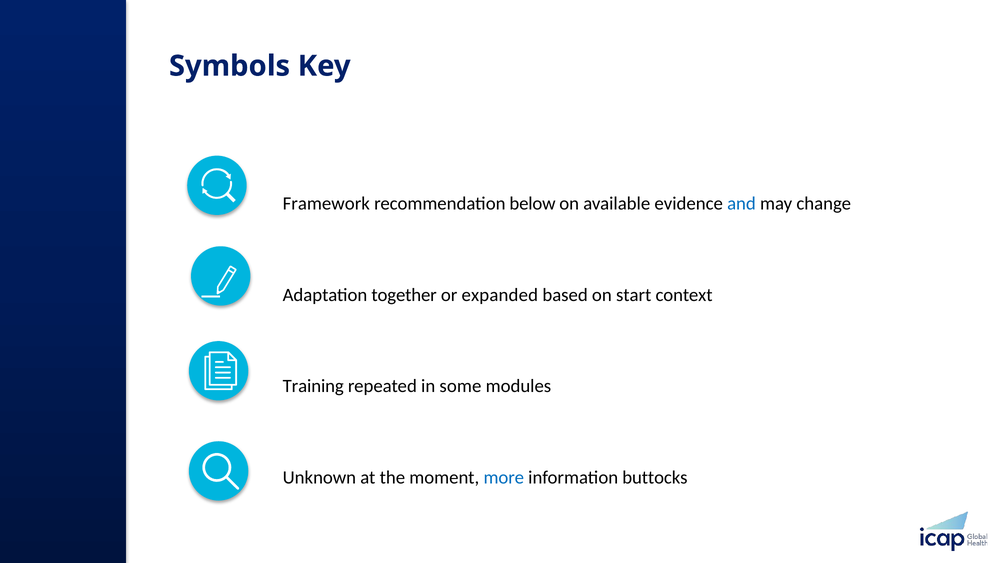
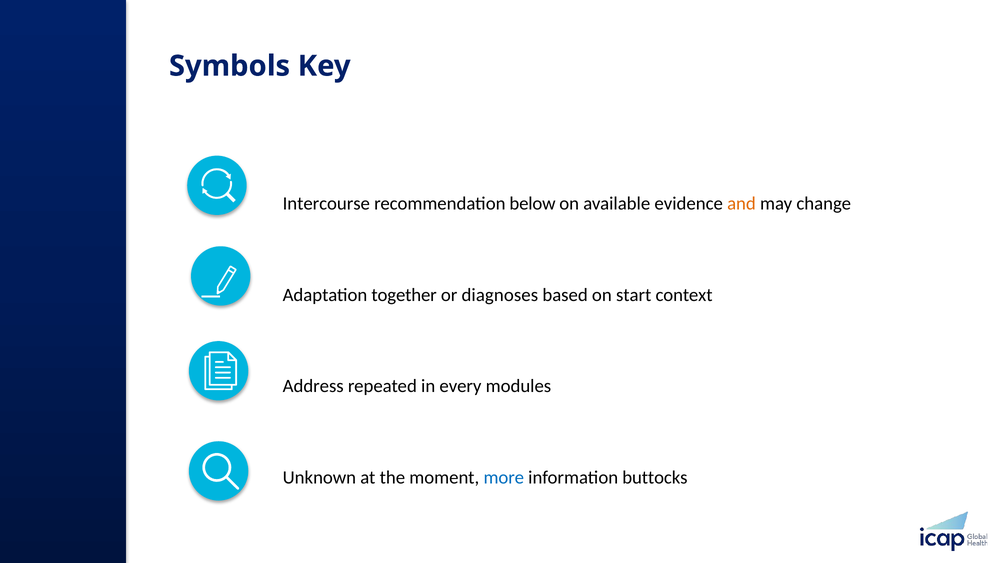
Framework: Framework -> Intercourse (326, 204)
and colour: blue -> orange (741, 204)
expanded: expanded -> diagnoses (500, 295)
Training: Training -> Address (313, 387)
some: some -> every (460, 387)
